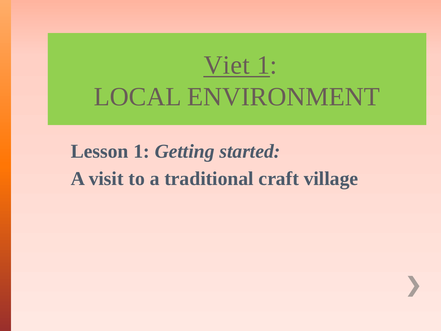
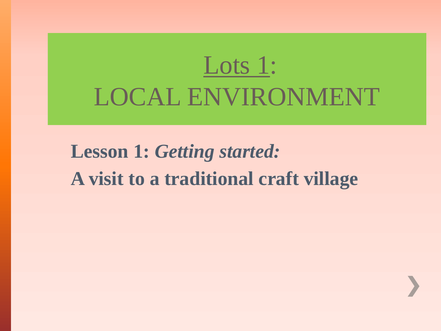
Viet: Viet -> Lots (227, 65)
